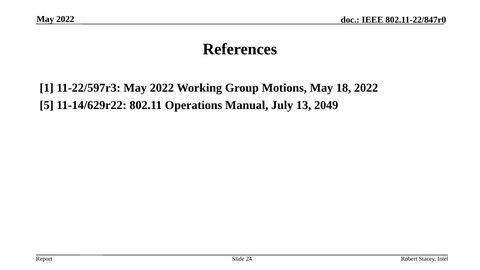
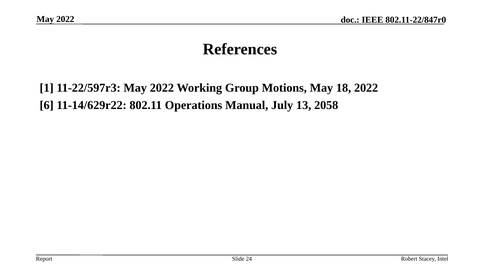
5: 5 -> 6 (47, 105)
2049: 2049 -> 2058 (326, 105)
